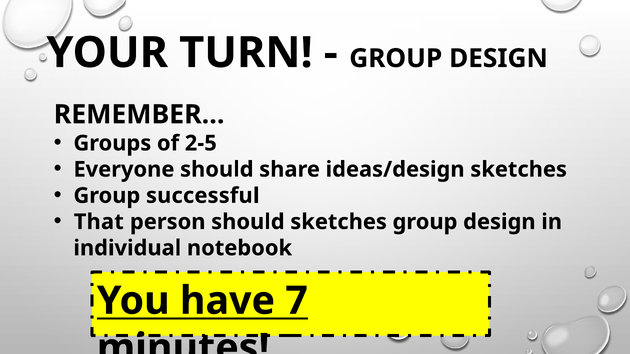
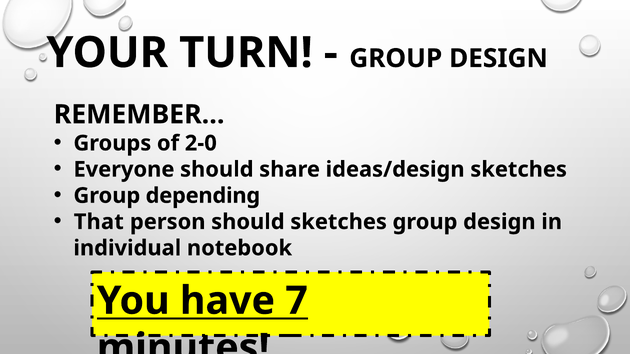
2-5: 2-5 -> 2-0 (201, 143)
successful: successful -> depending (203, 196)
